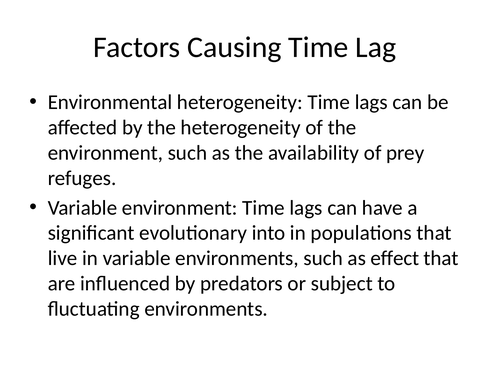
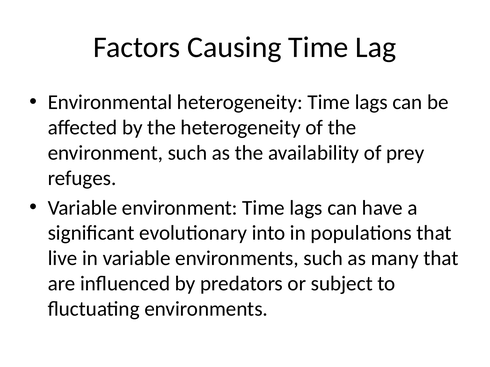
effect: effect -> many (395, 259)
